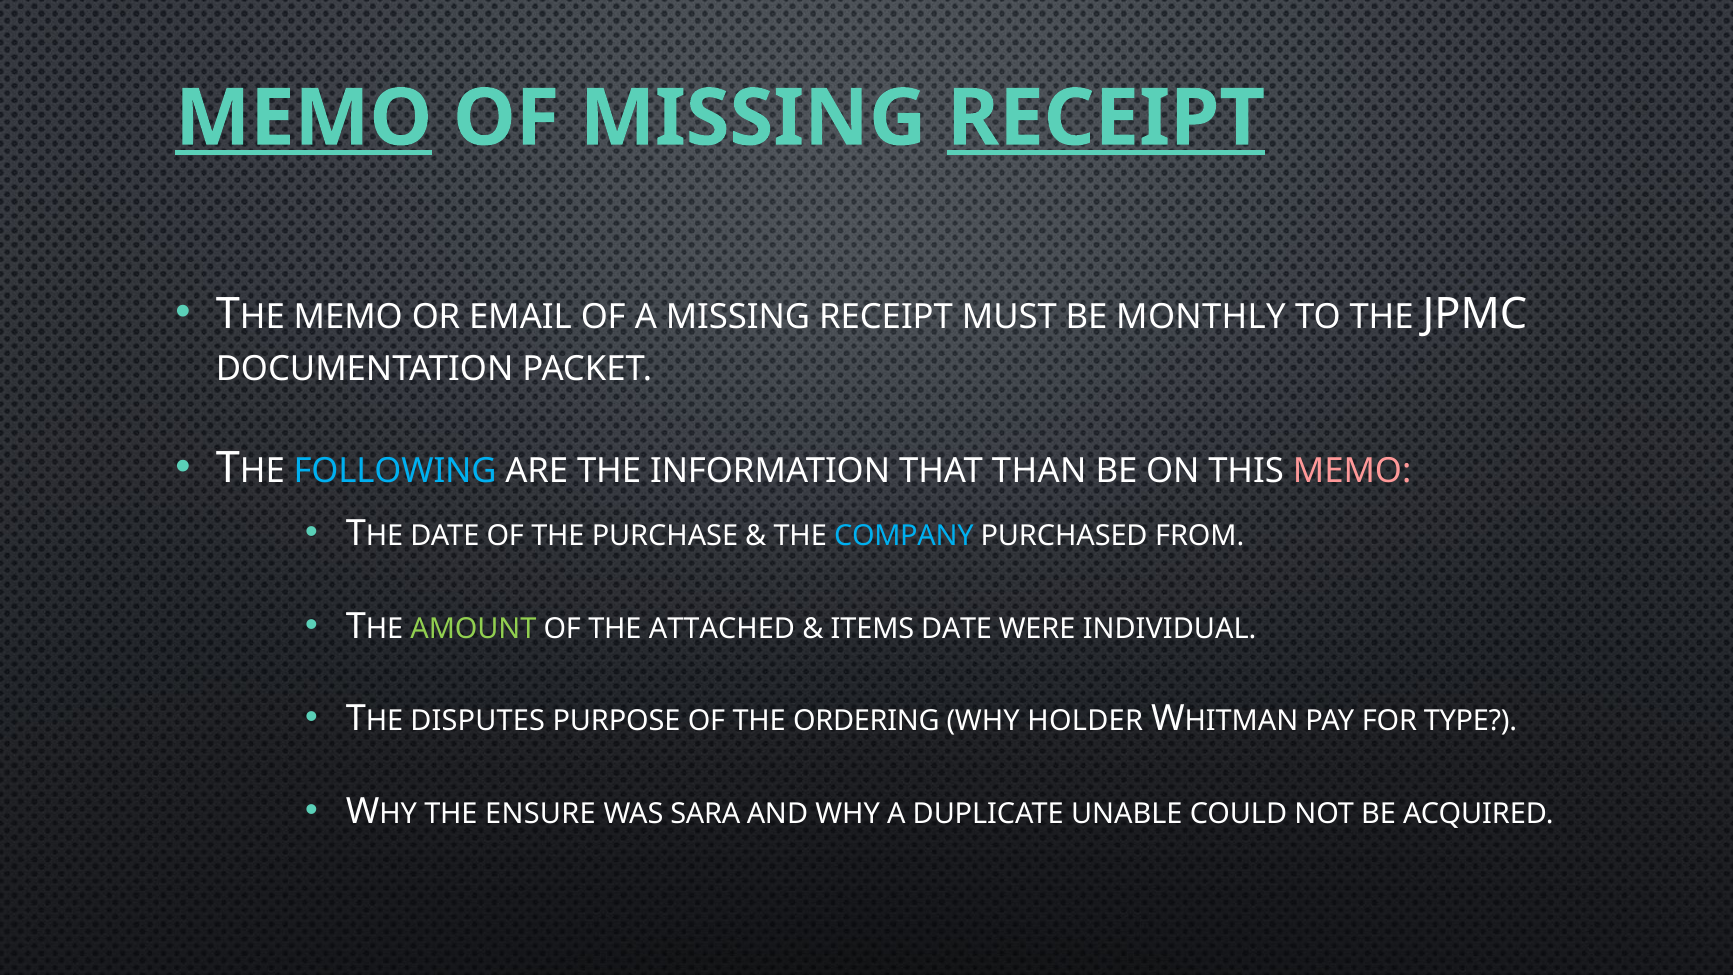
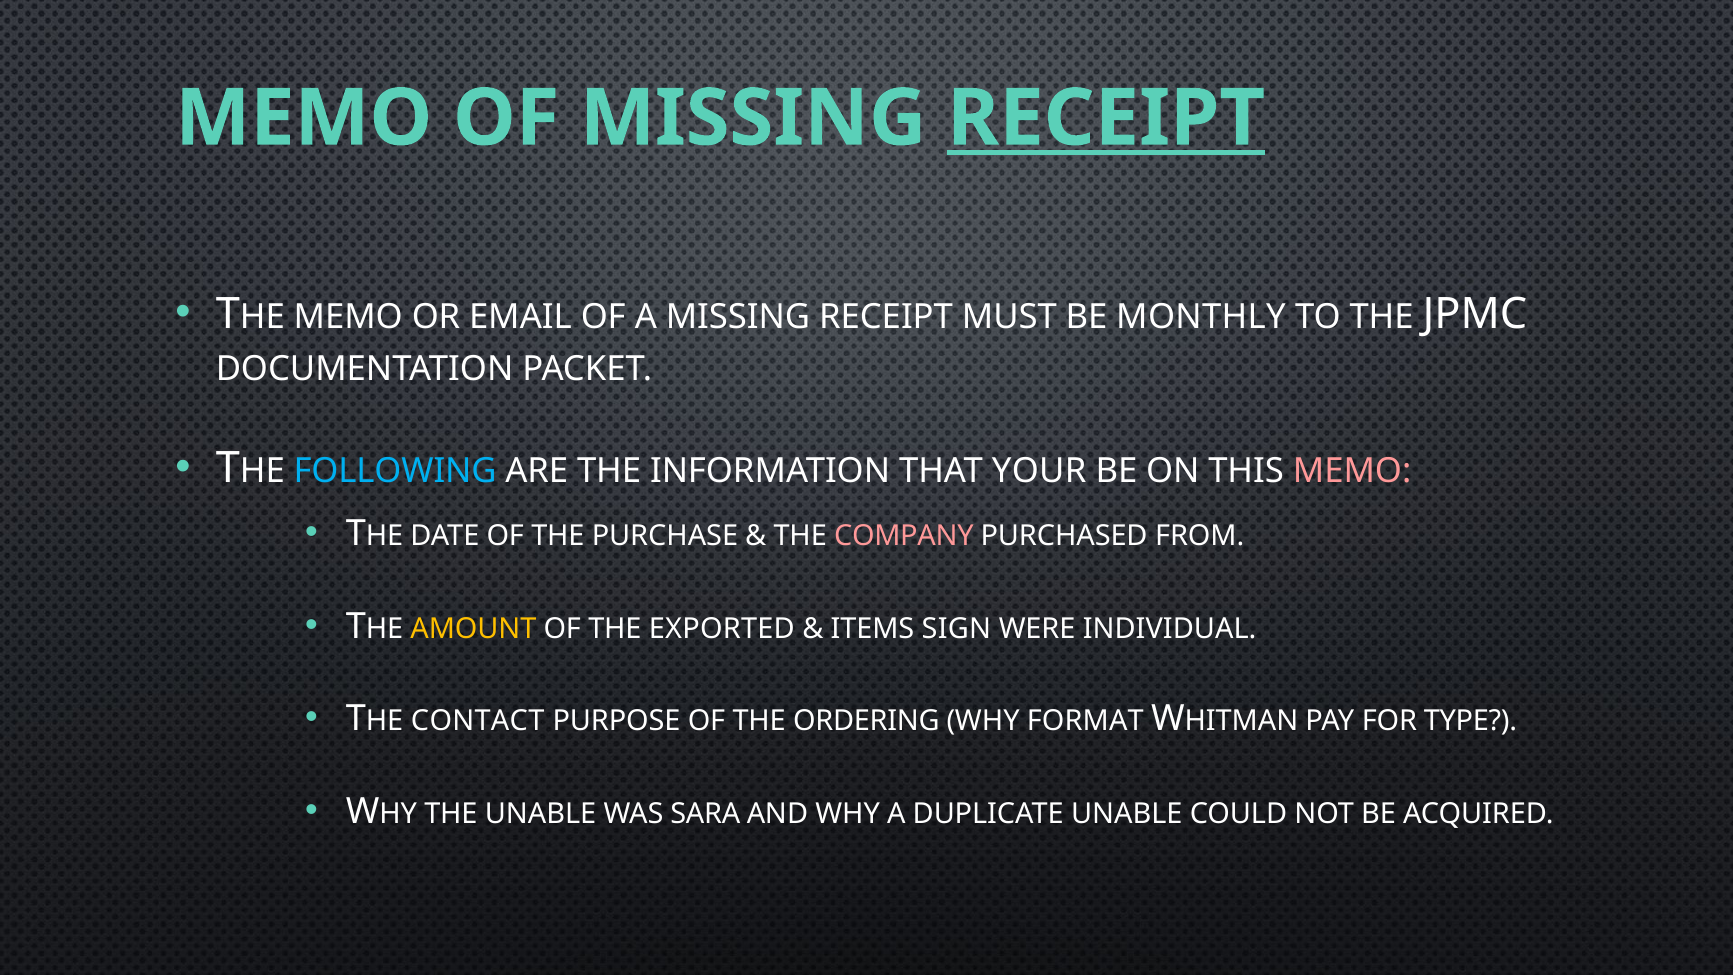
MEMO underline: present -> none (304, 118)
THAN: THAN -> YOUR (1039, 471)
COMPANY colour: light blue -> pink (904, 536)
AMOUNT colour: light green -> yellow (473, 629)
ATTACHED: ATTACHED -> EXPORTED (722, 629)
ITEMS DATE: DATE -> SIGN (956, 629)
DISPUTES: DISPUTES -> CONTACT (478, 721)
HOLDER: HOLDER -> FORMAT (1085, 721)
THE ENSURE: ENSURE -> UNABLE (541, 814)
